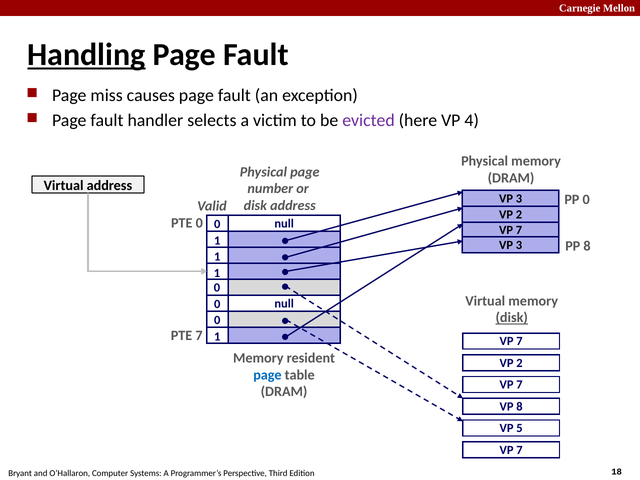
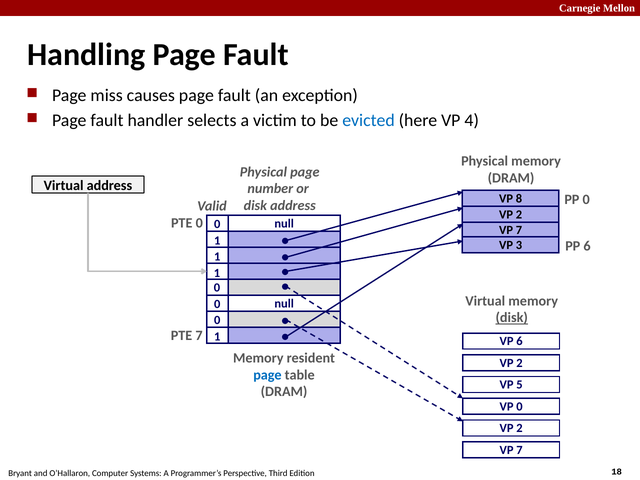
Handling underline: present -> none (86, 55)
evicted colour: purple -> blue (368, 120)
3: 3 -> 8 (519, 199)
PP 8: 8 -> 6 (587, 246)
7: 7 -> 6 (519, 341)
7: 7 -> 5 (519, 385)
VP 8: 8 -> 0 (519, 407)
5: 5 -> 2 (519, 428)
